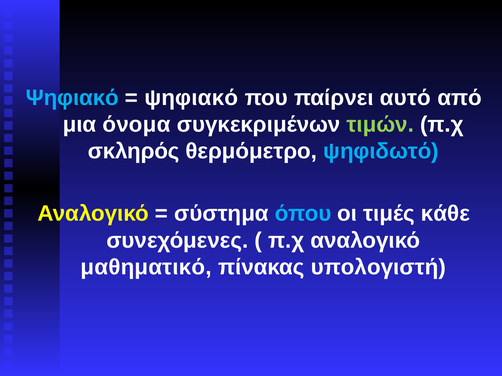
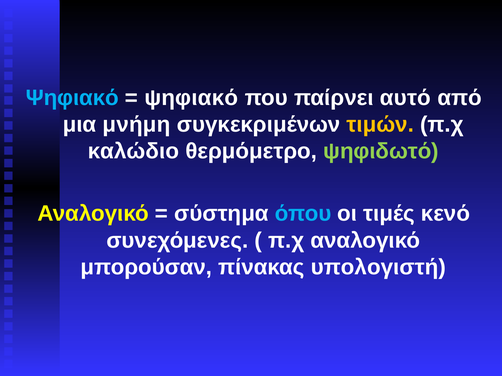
όνομα: όνομα -> μνήμη (136, 125)
τιμών colour: light green -> yellow (380, 125)
σκληρός: σκληρός -> καλώδιο (133, 151)
ψηφιδωτό colour: light blue -> light green (381, 151)
κάθε: κάθε -> κενό (445, 214)
μαθηματικό: μαθηματικό -> μπορούσαν (146, 267)
